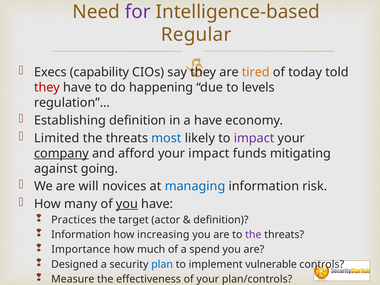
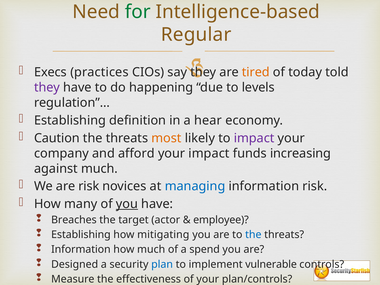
for colour: purple -> green (138, 12)
capability: capability -> practices (99, 72)
they colour: red -> purple (47, 88)
a have: have -> hear (208, 120)
Limited: Limited -> Caution (57, 138)
most colour: blue -> orange (166, 138)
company underline: present -> none (61, 153)
mitigating: mitigating -> increasing (301, 153)
against going: going -> much (99, 169)
are will: will -> risk (89, 186)
Practices: Practices -> Breaches (74, 220)
definition: definition -> employee (221, 220)
Information: Information -> Establishing (81, 235)
increasing: increasing -> mitigating (163, 235)
the colour: purple -> blue (253, 235)
Importance: Importance -> Information (81, 249)
